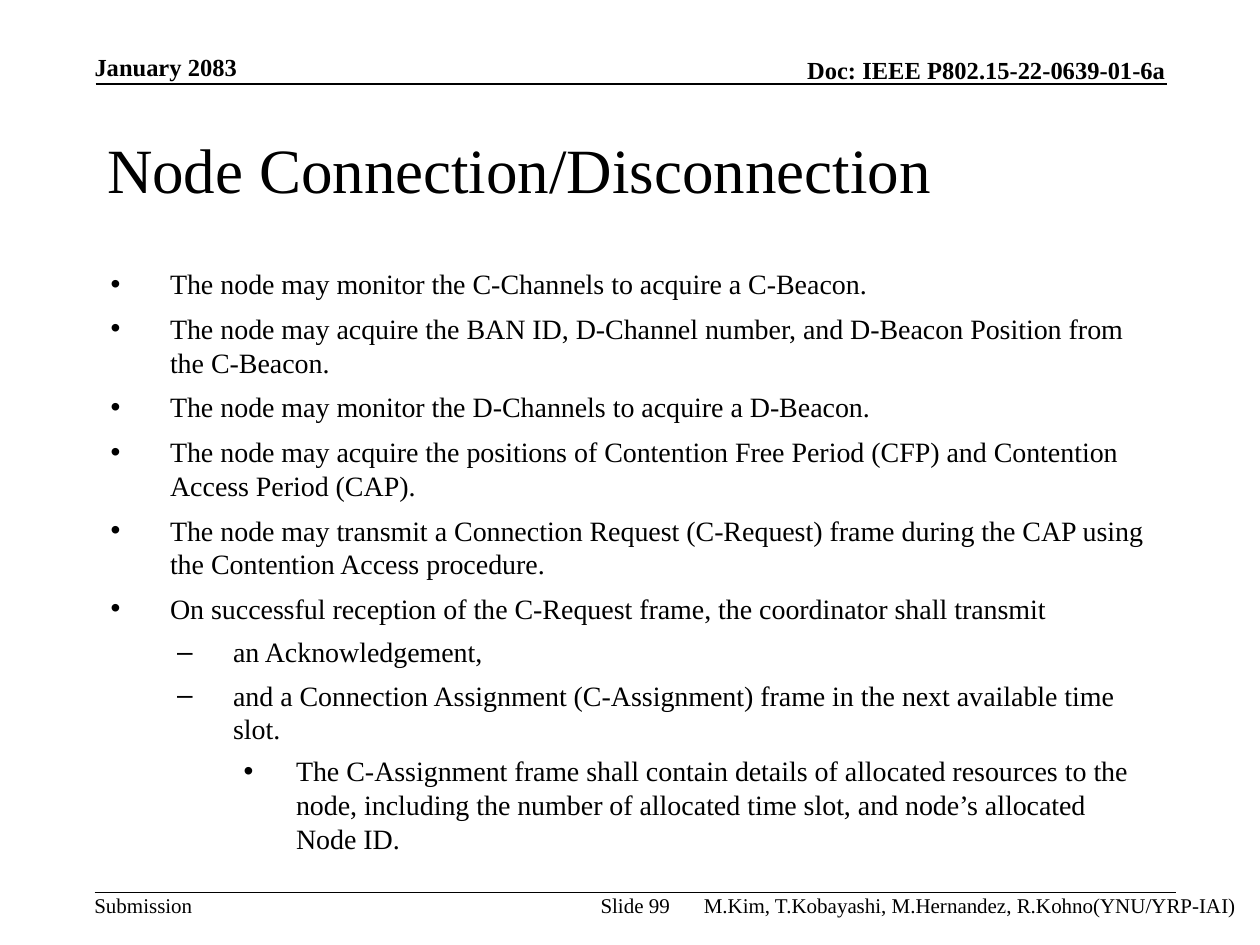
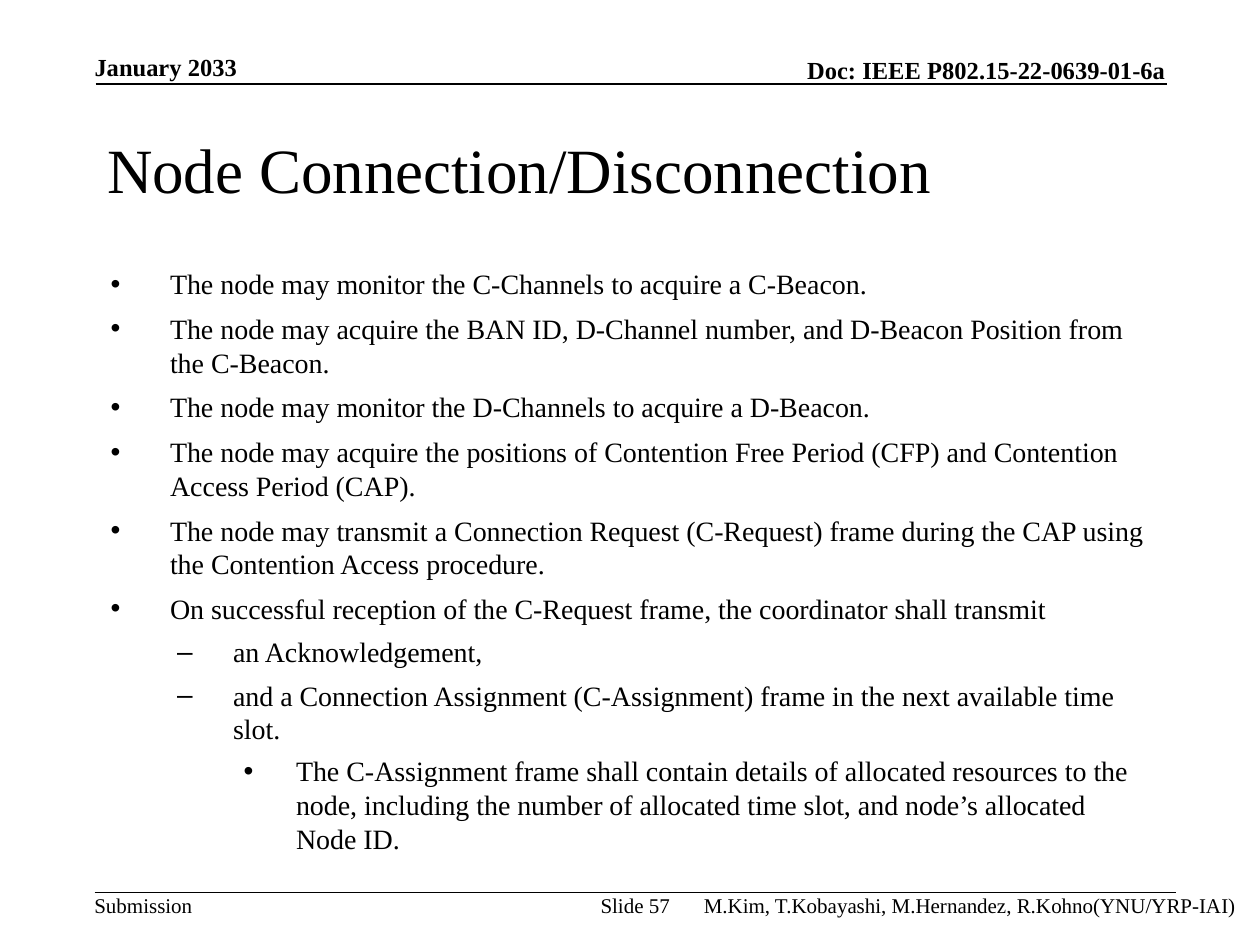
2083: 2083 -> 2033 (212, 69)
99: 99 -> 57 (659, 906)
